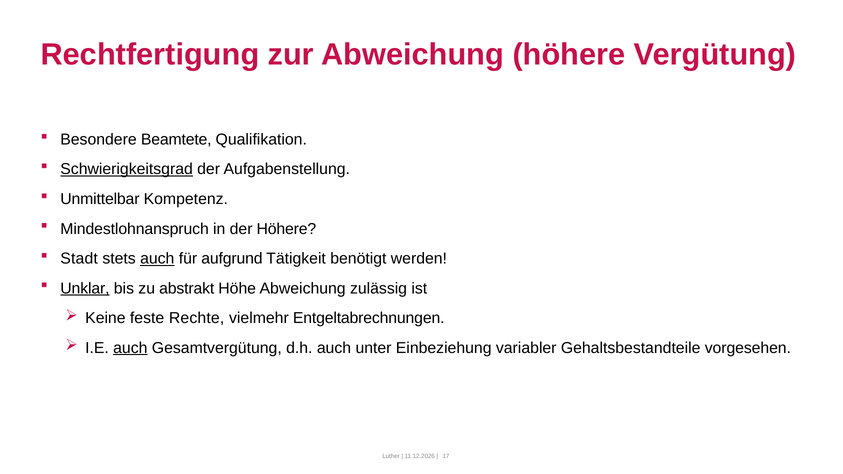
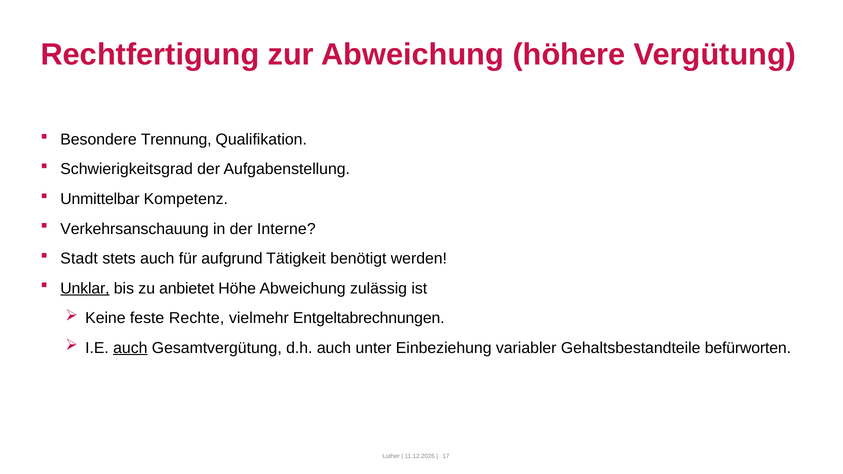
Beamtete: Beamtete -> Trennung (176, 140)
Schwierigkeitsgrad underline: present -> none (127, 169)
Mindestlohnanspruch: Mindestlohnanspruch -> Verkehrsanschauung (135, 229)
der Höhere: Höhere -> Interne (286, 229)
auch underline: present -> none (157, 259)
abstrakt: abstrakt -> anbietet (187, 288)
vorgesehen: vorgesehen -> befürworten (748, 348)
